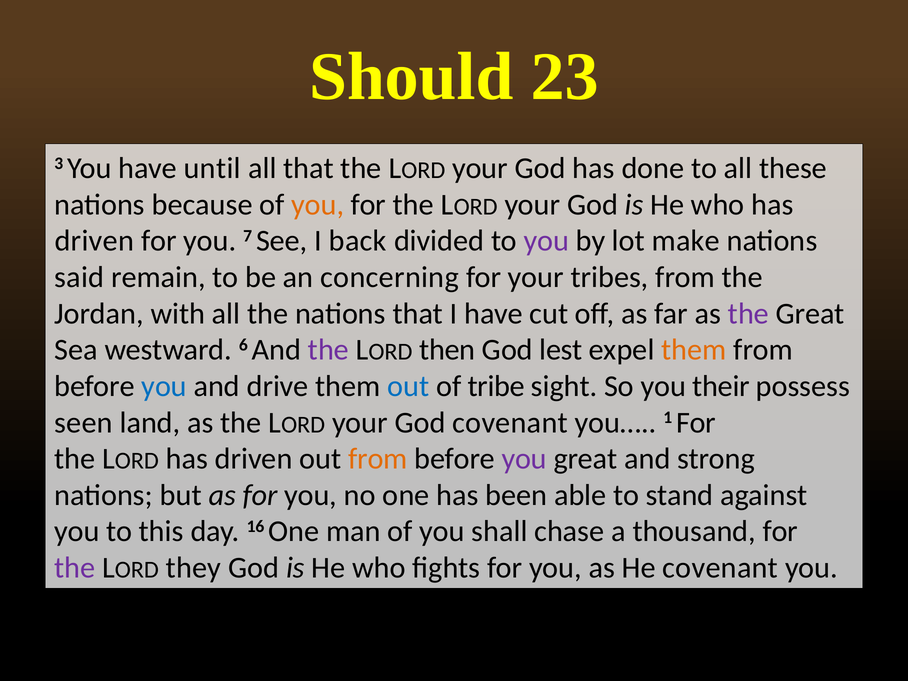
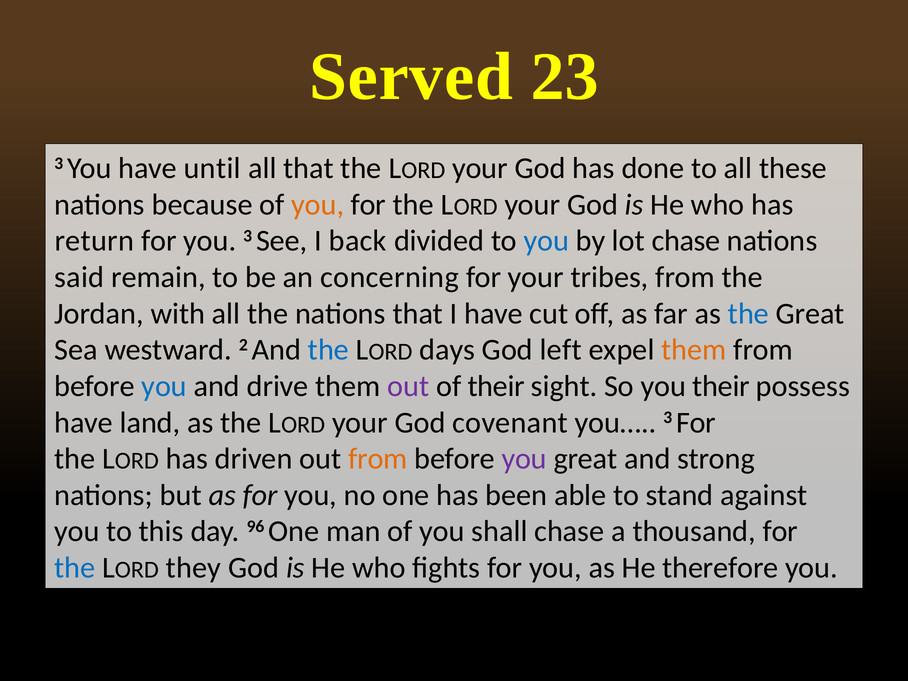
Should: Should -> Served (411, 77)
driven: driven -> return (94, 241)
you 7: 7 -> 3 (248, 236)
you colour: purple -> blue (546, 241)
lot make: make -> chase (686, 241)
the colour: purple -> blue (749, 314)
6: 6 -> 2 (243, 345)
the colour: purple -> blue (328, 350)
then: then -> days (447, 350)
lest: lest -> left (561, 350)
out colour: blue -> purple (408, 386)
of tribe: tribe -> their (496, 386)
seen: seen -> have (84, 423)
you… 1: 1 -> 3 (668, 418)
16: 16 -> 96 (255, 527)
the colour: purple -> blue (75, 568)
He covenant: covenant -> therefore (720, 568)
